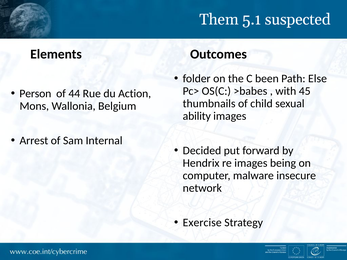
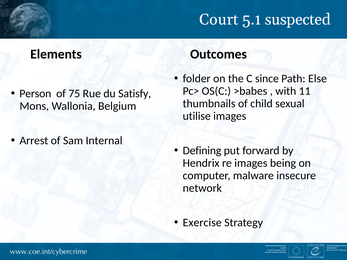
Them: Them -> Court (219, 20)
been: been -> since (267, 79)
45: 45 -> 11 (305, 91)
44: 44 -> 75 (74, 94)
Action: Action -> Satisfy (135, 94)
ability: ability -> utilise (197, 116)
Decided: Decided -> Defining (202, 151)
